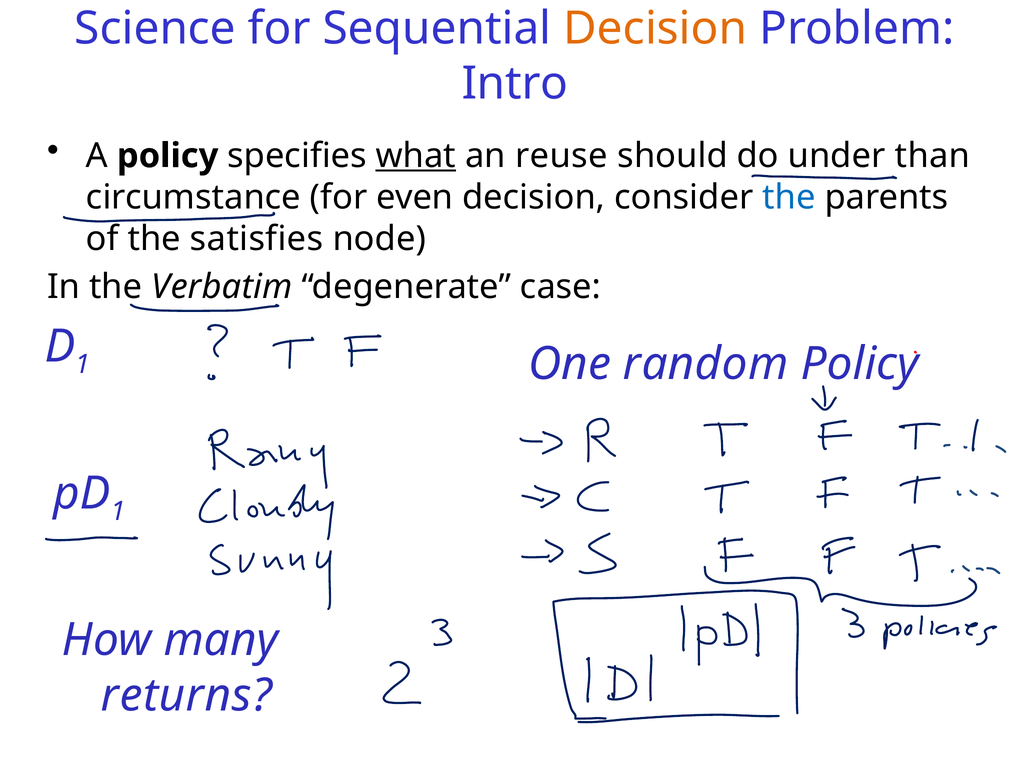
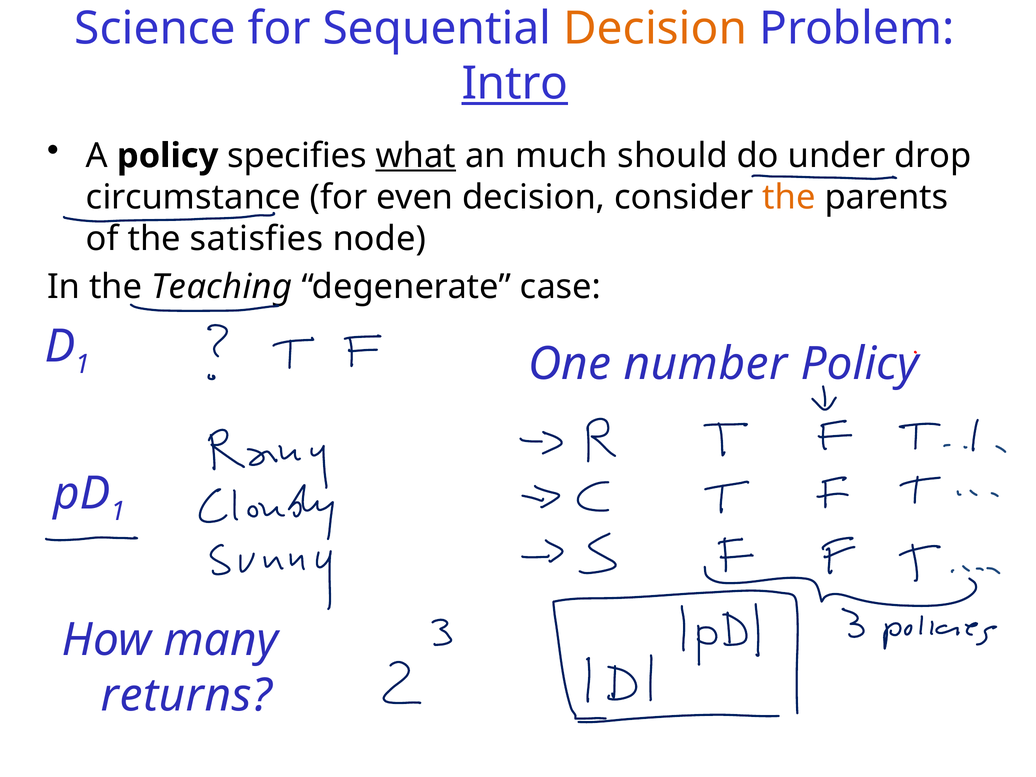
Intro underline: none -> present (515, 84)
reuse: reuse -> much (561, 156)
than: than -> drop (933, 156)
the colour: blue -> orange (789, 197)
Verbatim: Verbatim -> Teaching (222, 287)
random: random -> number (706, 364)
